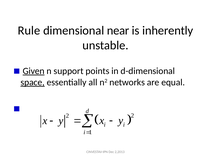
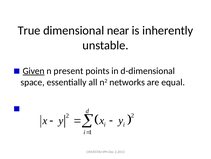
Rule: Rule -> True (29, 30)
support: support -> present (69, 71)
space underline: present -> none (33, 82)
